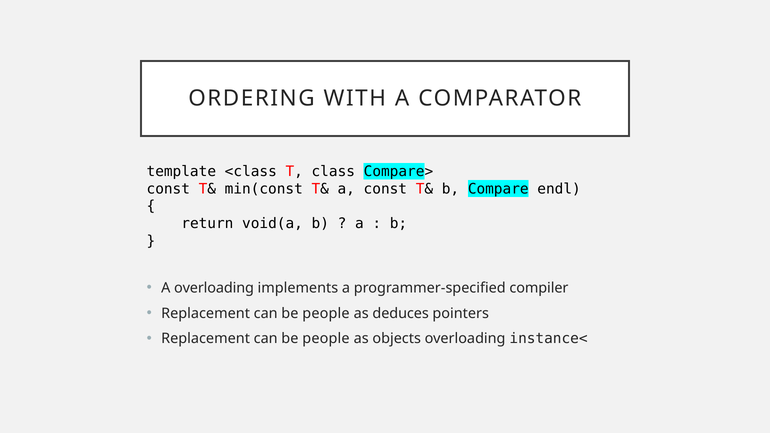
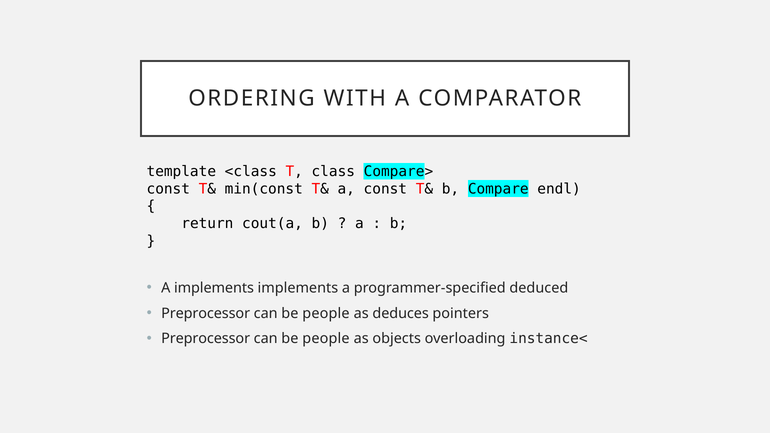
void(a: void(a -> cout(a (273, 224)
A overloading: overloading -> implements (214, 288)
compiler: compiler -> deduced (539, 288)
Replacement: Replacement -> Preprocessor (206, 313)
Replacement: Replacement -> Preprocessor (206, 339)
